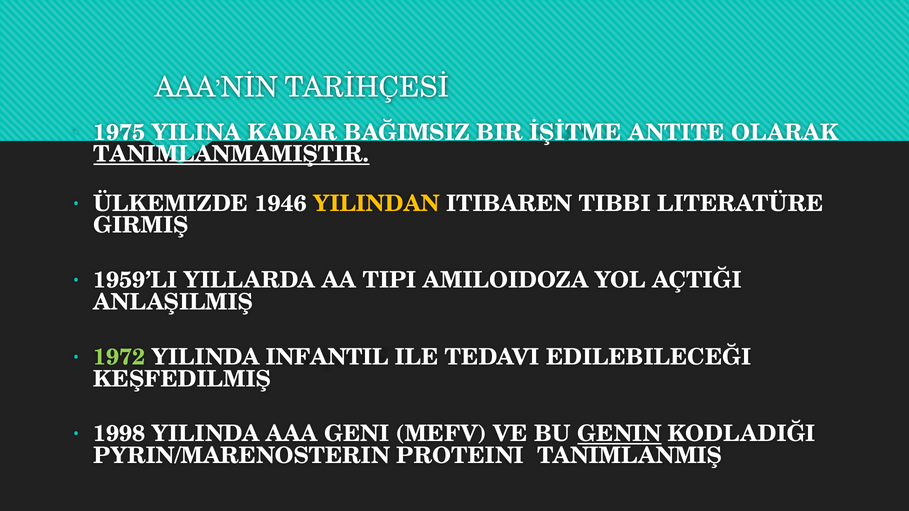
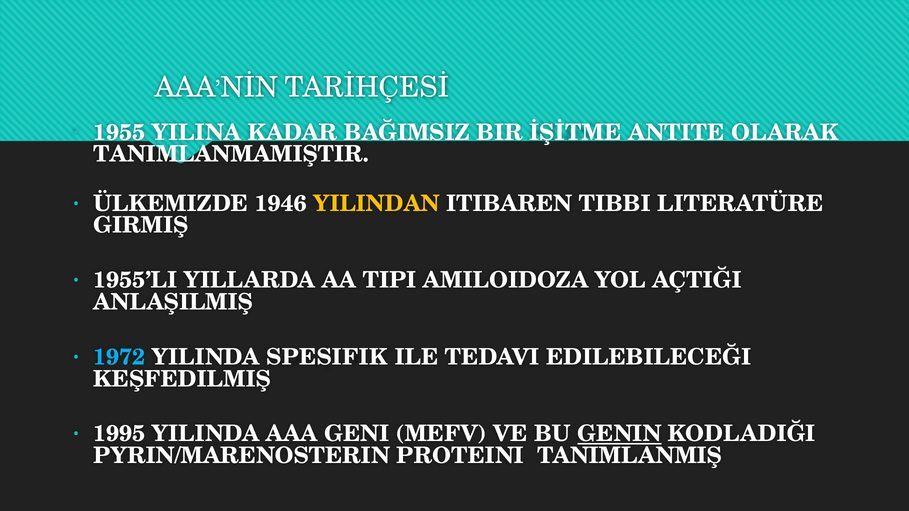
1975: 1975 -> 1955 (119, 133)
TANIMLANMAMIŞTIR underline: present -> none (231, 154)
1959’LI: 1959’LI -> 1955’LI (135, 281)
1972 colour: light green -> light blue (119, 357)
INFANTIL: INFANTIL -> SPESIFIK (327, 357)
1998: 1998 -> 1995 (119, 434)
